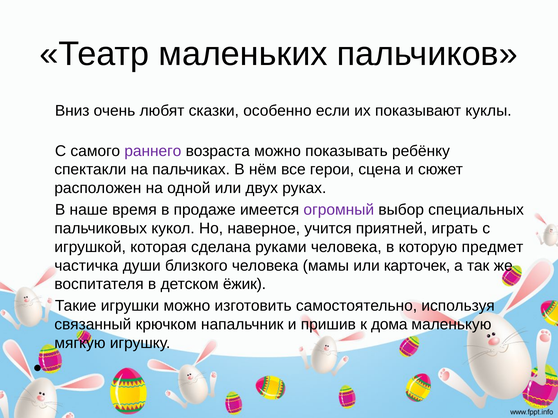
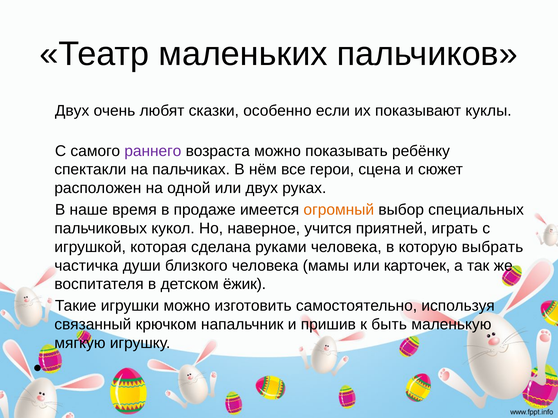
Вниз: Вниз -> Двух (72, 111)
огромный colour: purple -> orange (339, 210)
предмет: предмет -> выбрать (492, 247)
дома: дома -> быть (389, 325)
